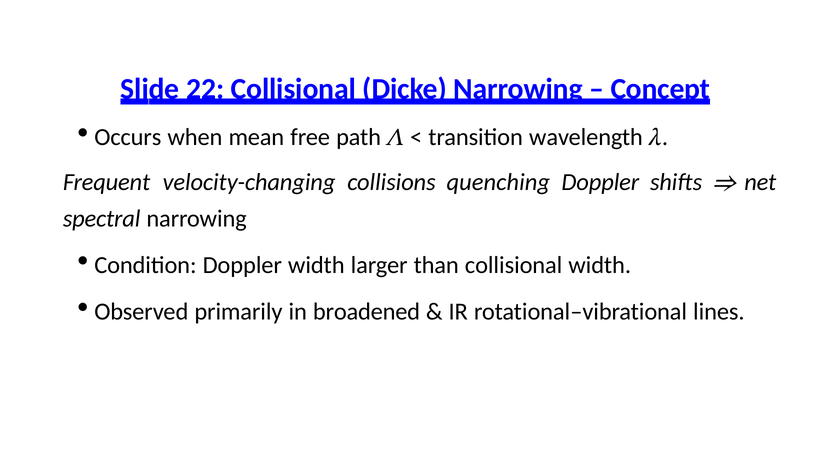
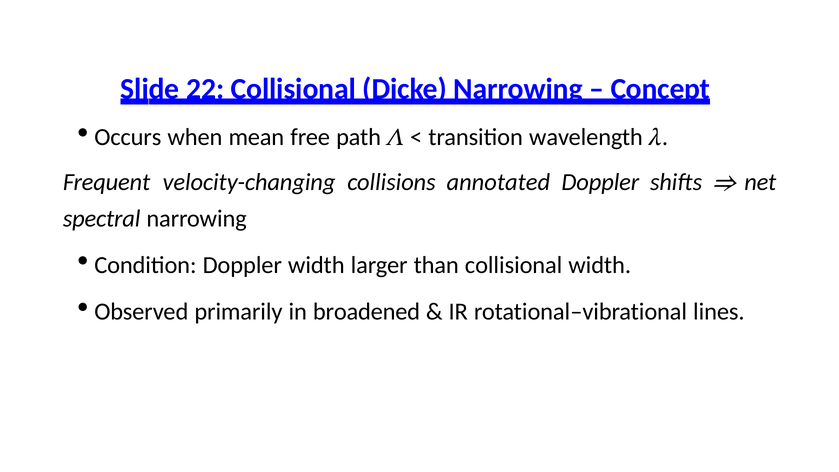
quenching: quenching -> annotated (498, 182)
